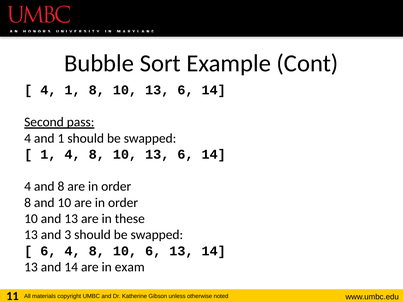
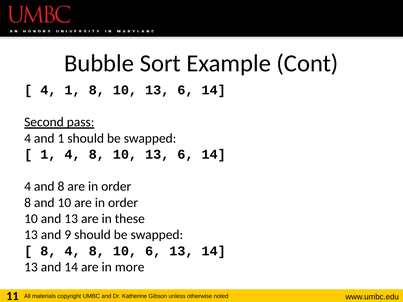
3: 3 -> 9 (68, 235)
6: 6 -> 8 (48, 251)
exam: exam -> more (130, 267)
